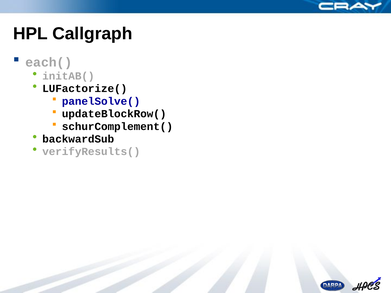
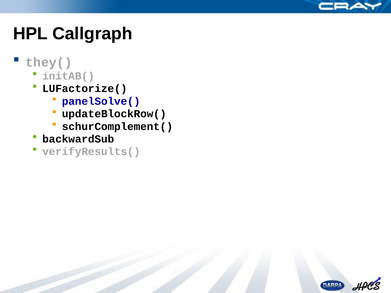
each(: each( -> they( (49, 62)
